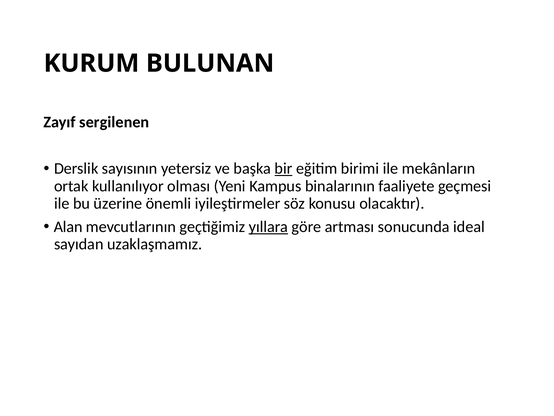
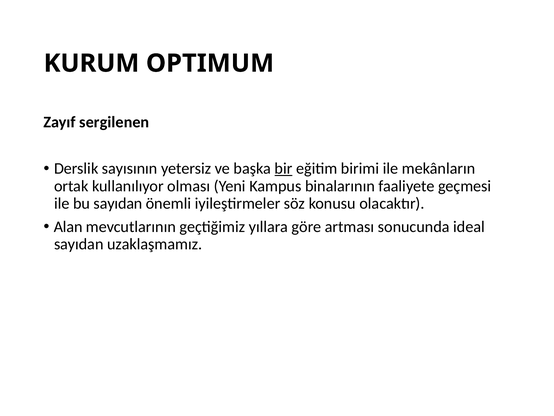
BULUNAN: BULUNAN -> OPTIMUM (210, 63)
bu üzerine: üzerine -> sayıdan (118, 203)
yıllara underline: present -> none (268, 227)
